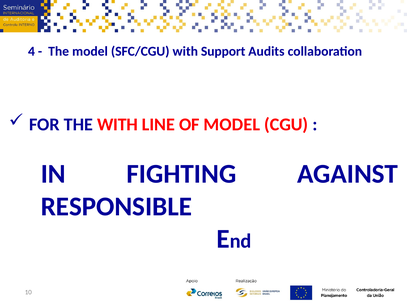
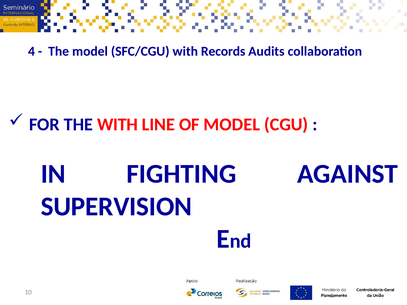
Support: Support -> Records (223, 52)
RESPONSIBLE: RESPONSIBLE -> SUPERVISION (116, 207)
